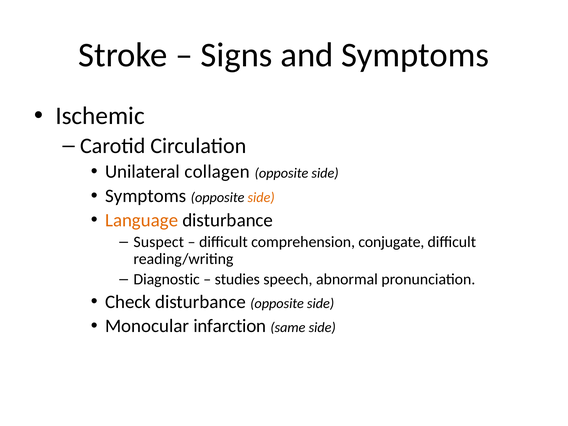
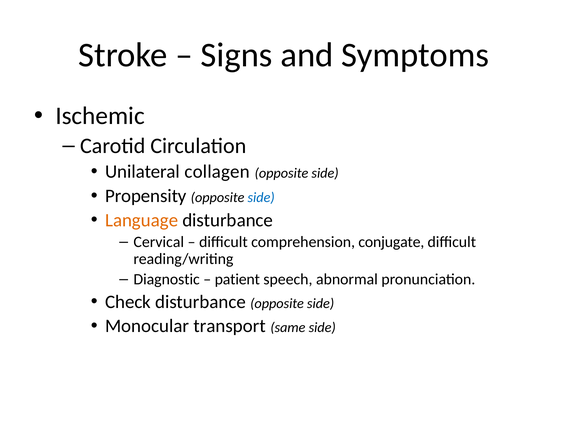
Symptoms: Symptoms -> Propensity (146, 196)
side colour: orange -> blue (261, 197)
Suspect: Suspect -> Cervical (159, 242)
studies: studies -> patient (237, 279)
infarction: infarction -> transport (230, 326)
